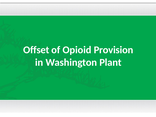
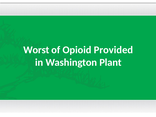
Offset: Offset -> Worst (36, 50)
Provision: Provision -> Provided (113, 50)
